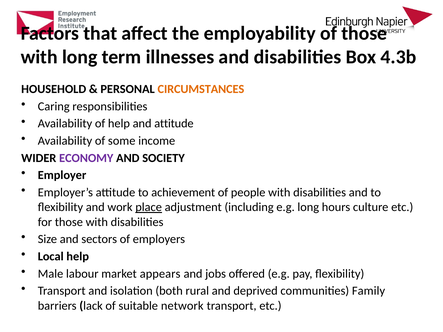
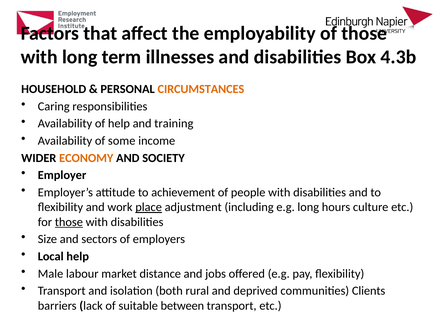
and attitude: attitude -> training (174, 124)
ECONOMY colour: purple -> orange (86, 158)
those underline: none -> present (69, 222)
appears: appears -> distance (160, 274)
Family: Family -> Clients (369, 291)
network: network -> between (182, 306)
